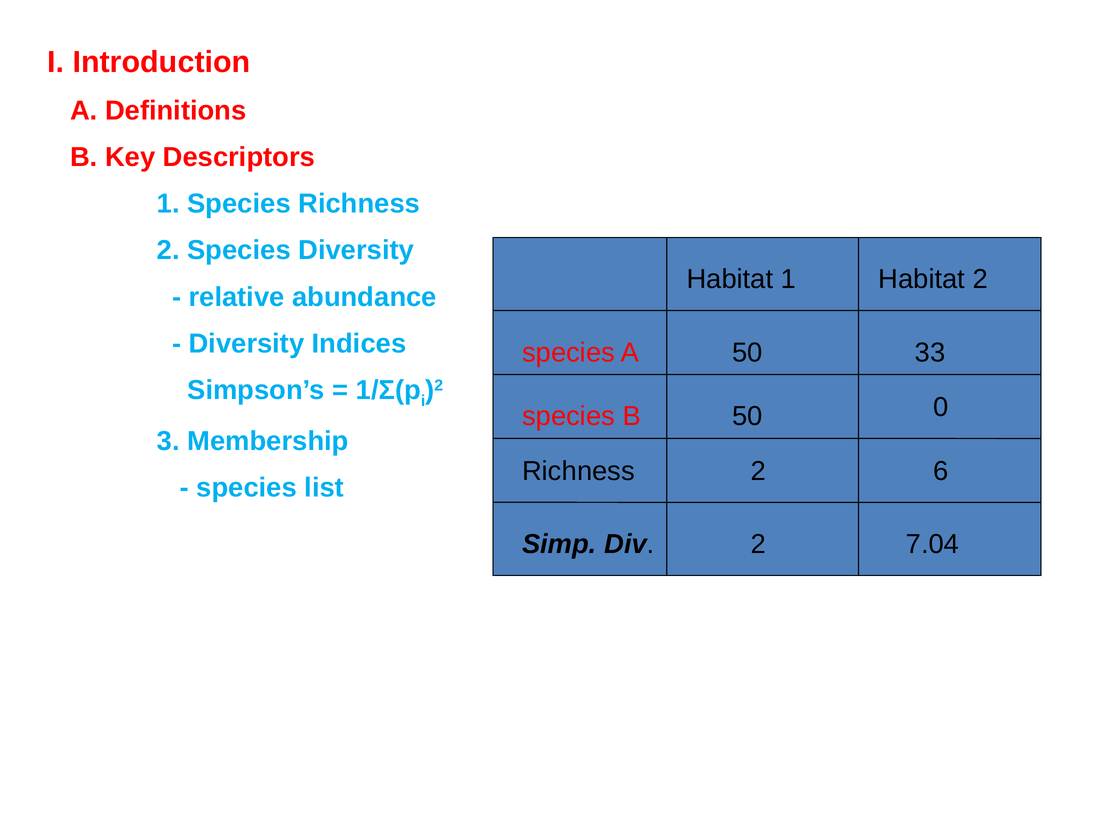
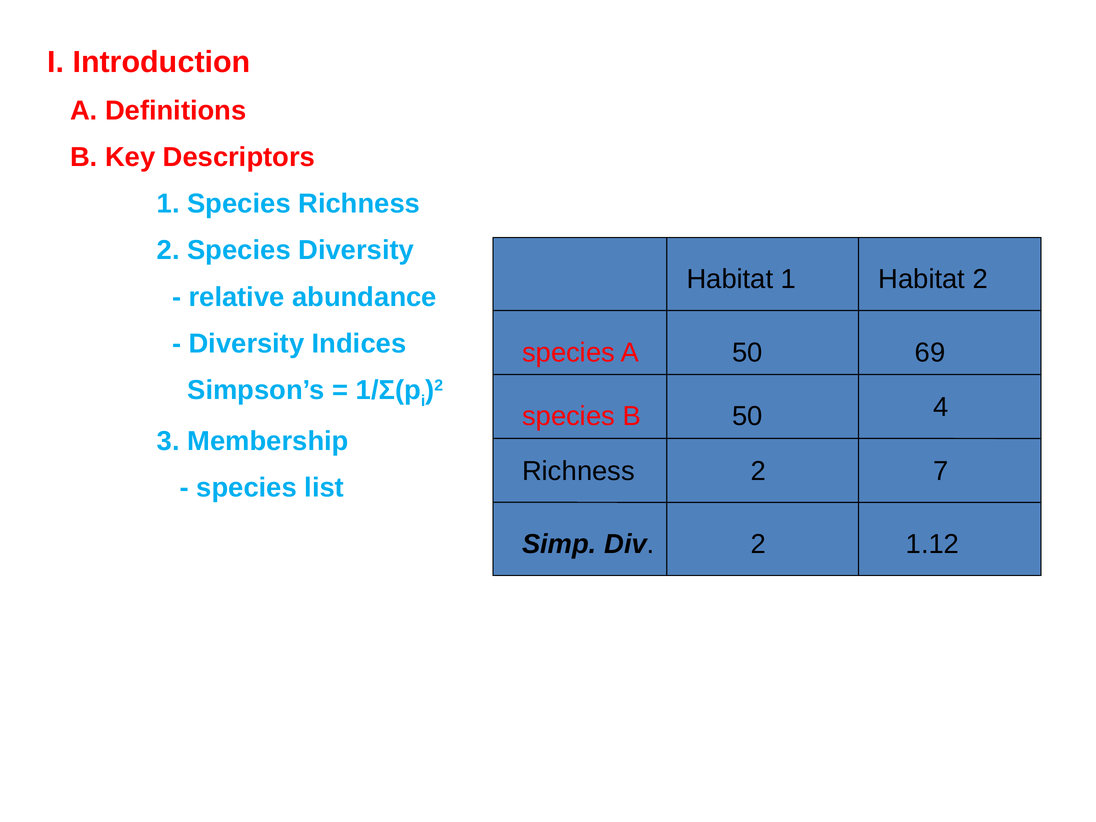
33: 33 -> 69 (930, 353)
0: 0 -> 4 (941, 407)
6: 6 -> 7 (941, 471)
7.04: 7.04 -> 1.12 (932, 544)
